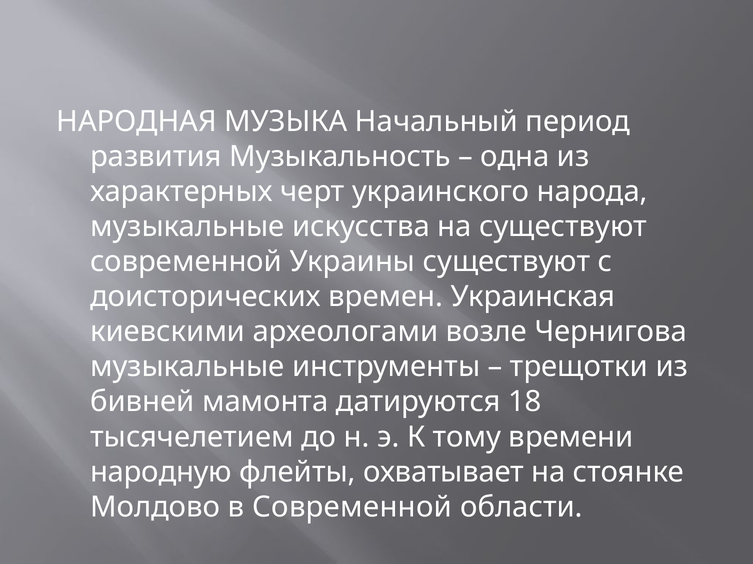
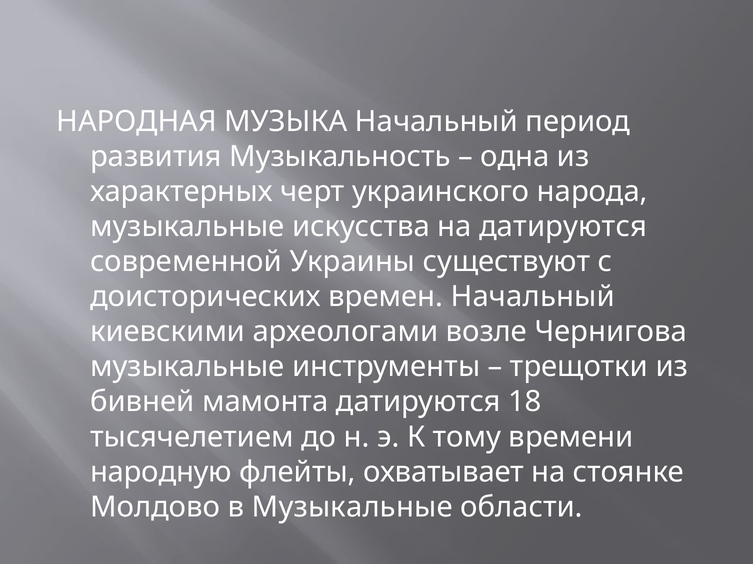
на существуют: существуют -> датируются (563, 227)
времен Украинская: Украинская -> Начальный (533, 297)
в Современной: Современной -> Музыкальные (352, 508)
